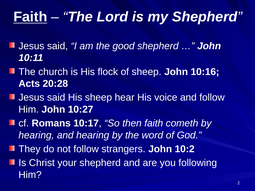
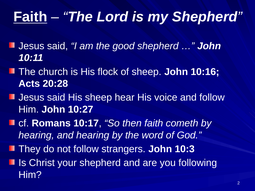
10:2: 10:2 -> 10:3 (185, 149)
